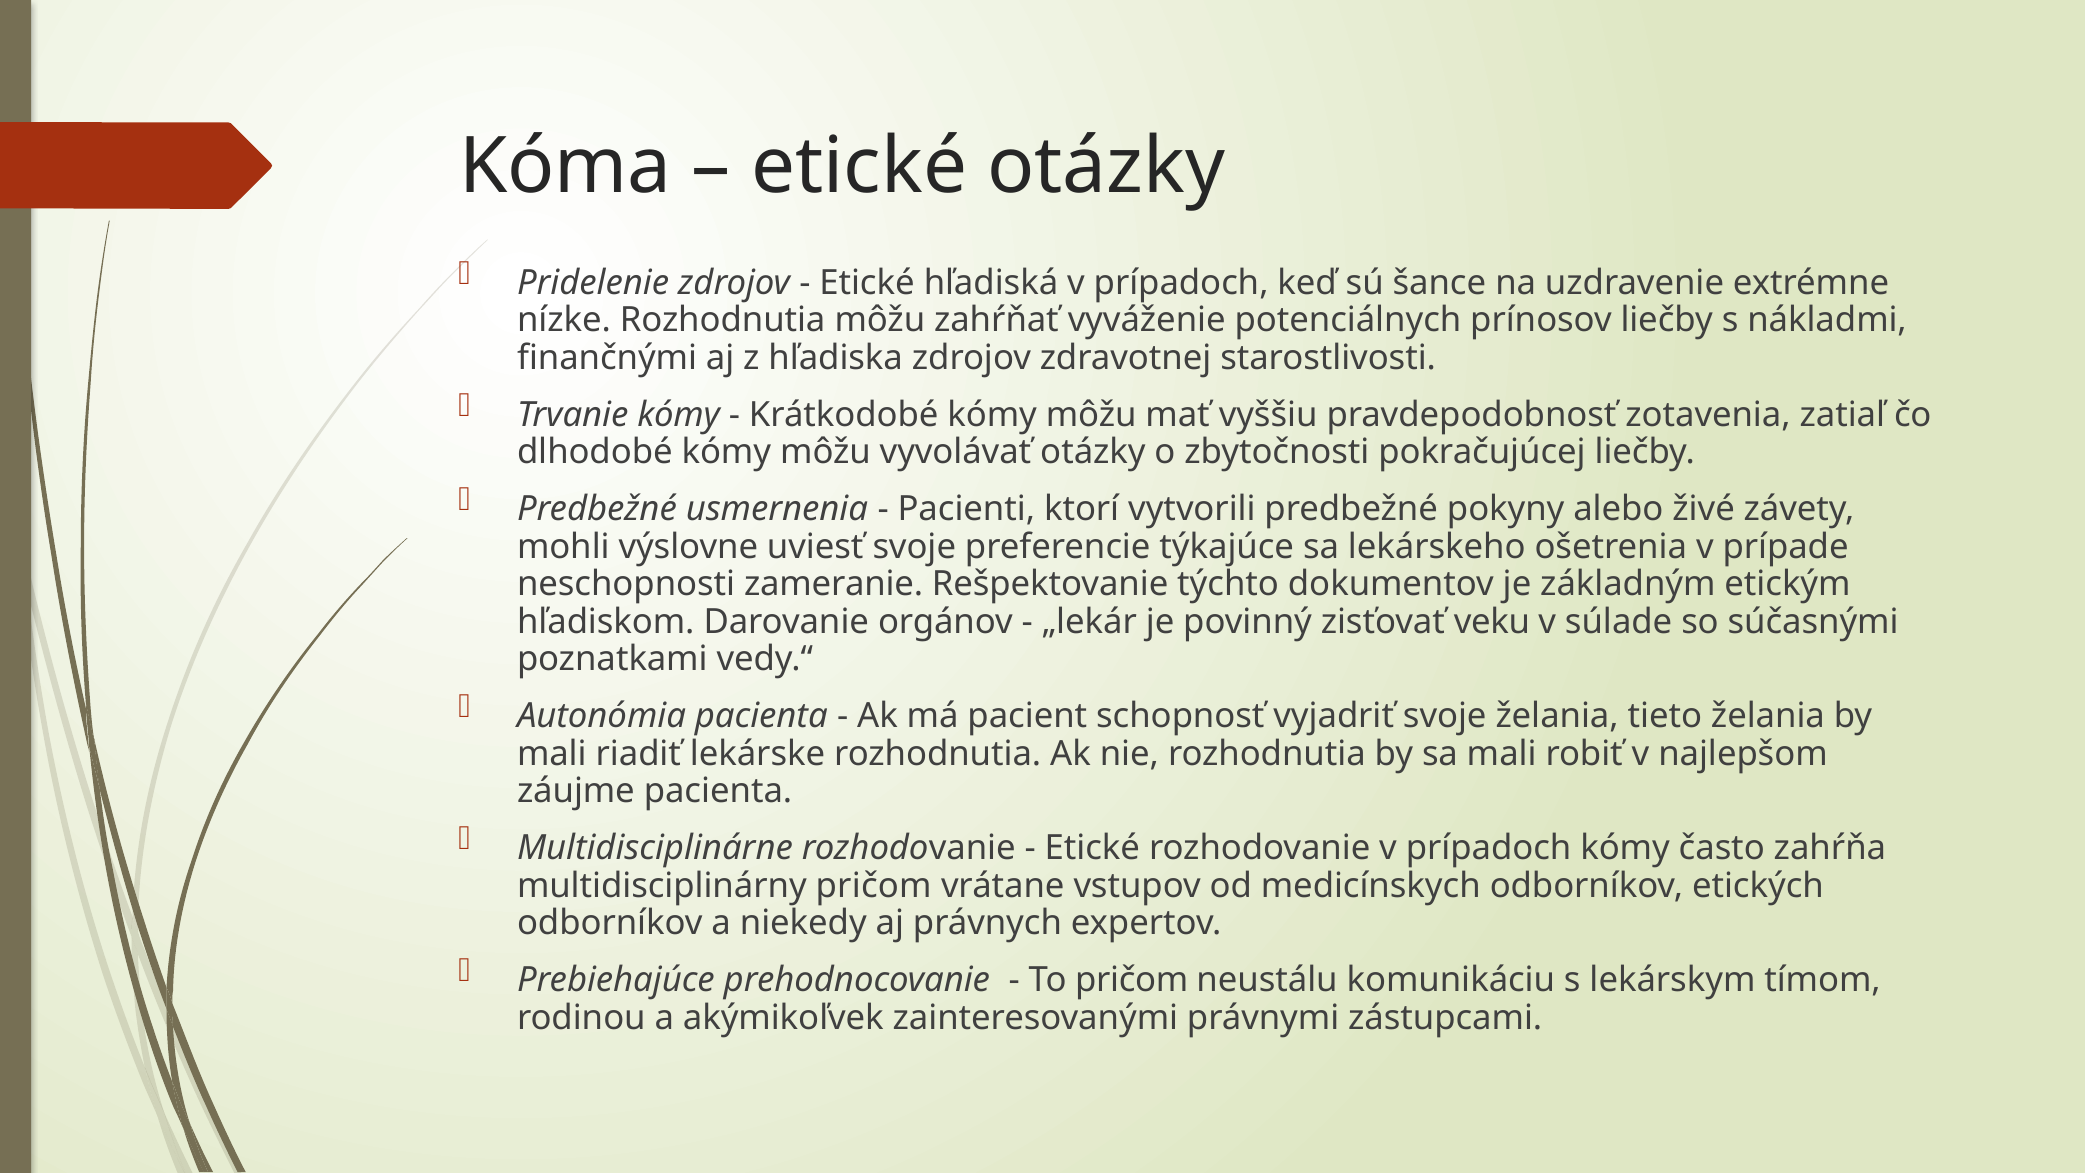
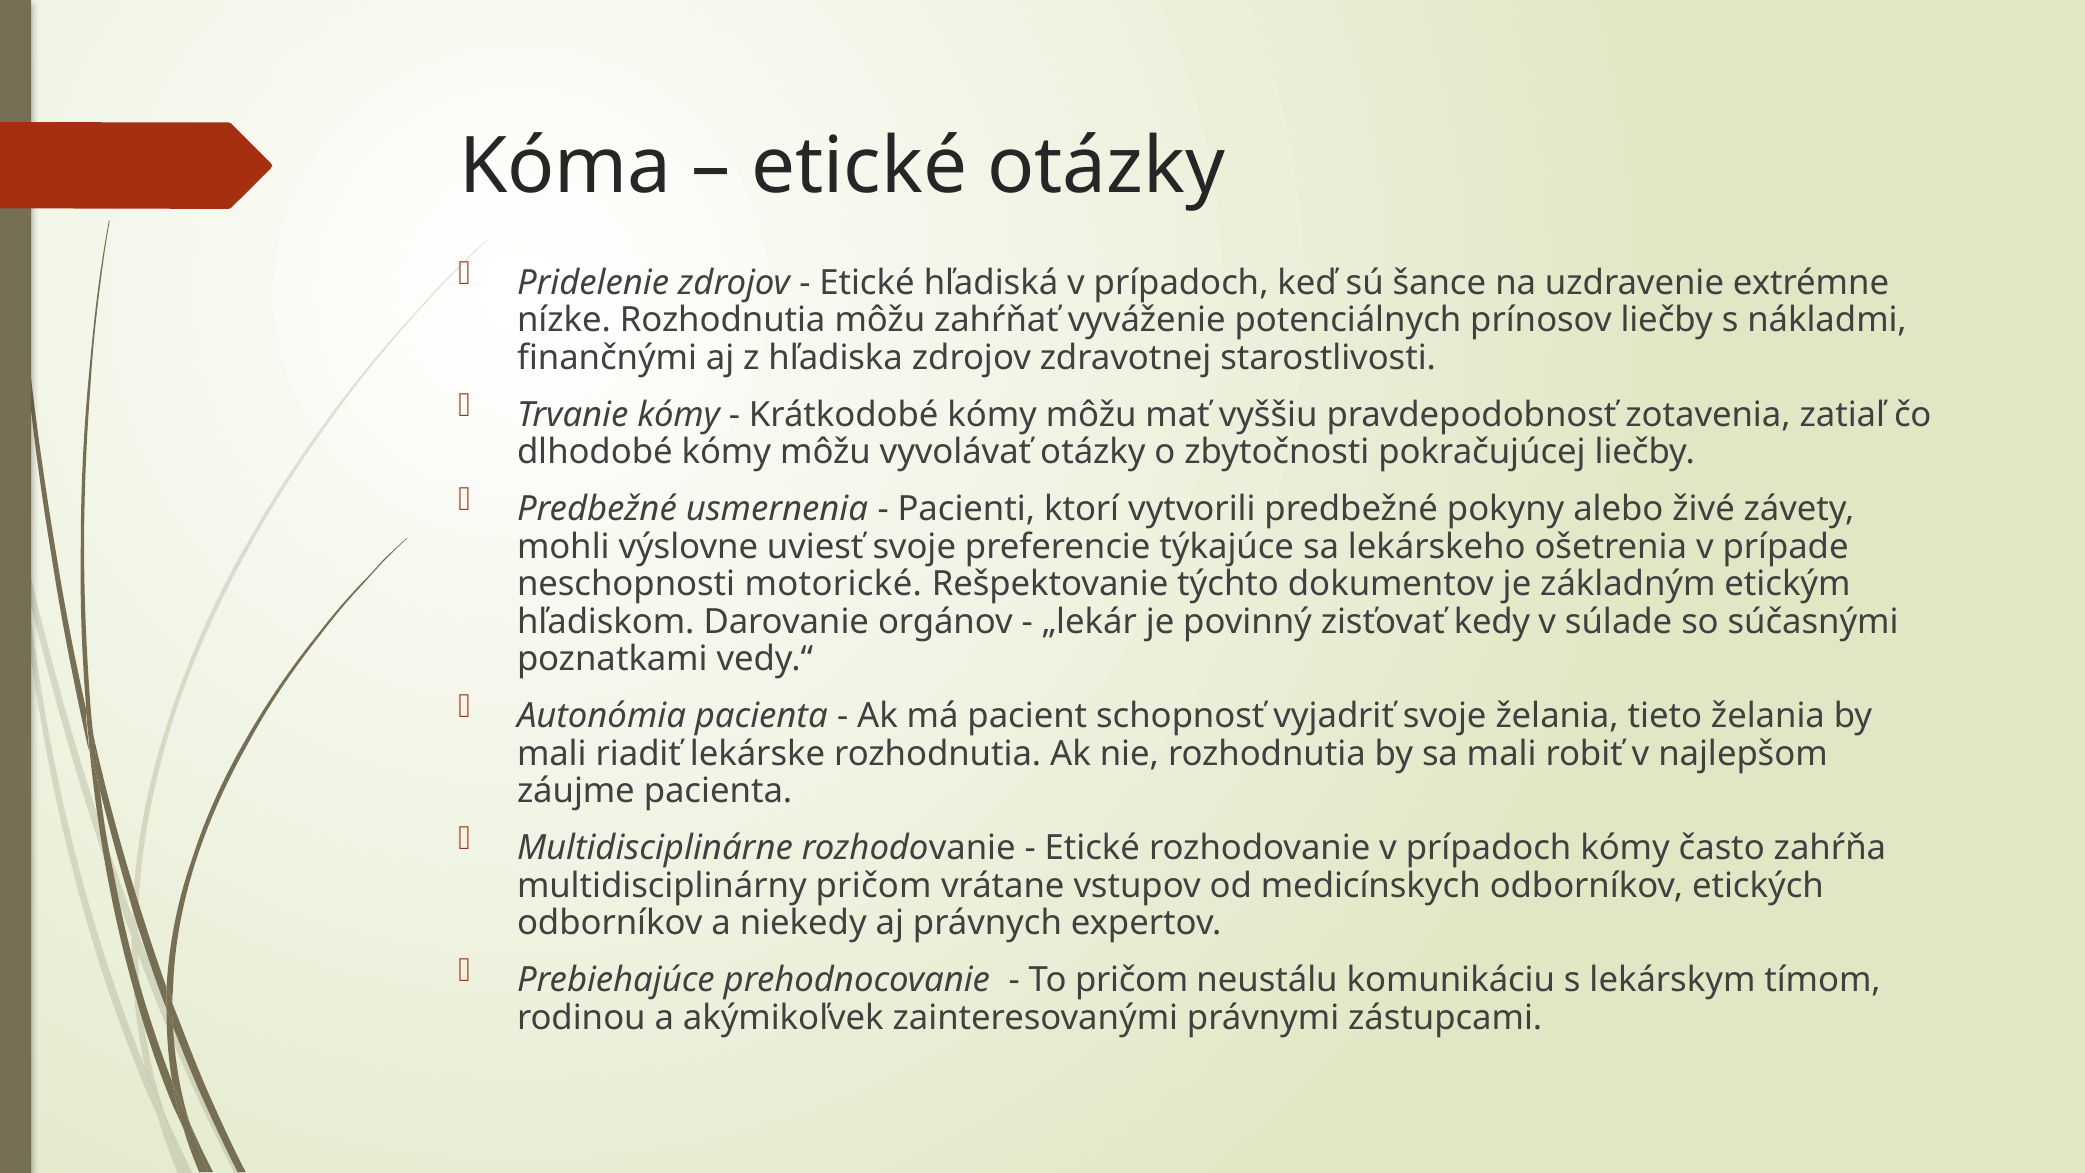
zameranie: zameranie -> motorické (833, 584)
veku: veku -> kedy (1492, 622)
